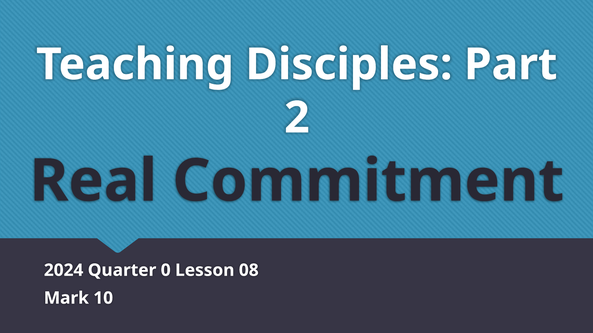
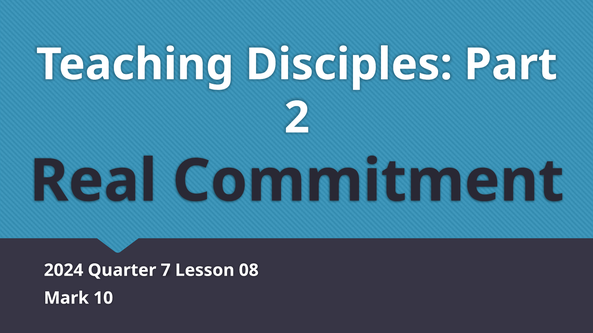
0: 0 -> 7 (166, 271)
